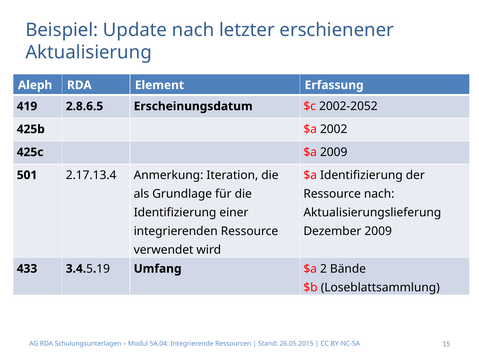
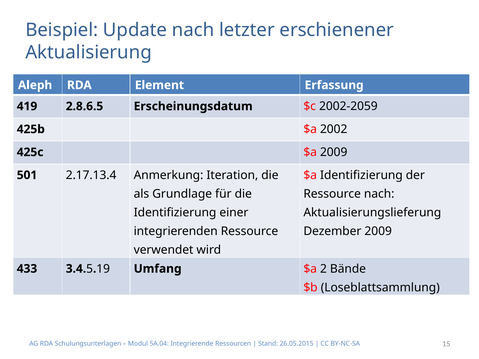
2002-2052: 2002-2052 -> 2002-2059 (348, 106)
